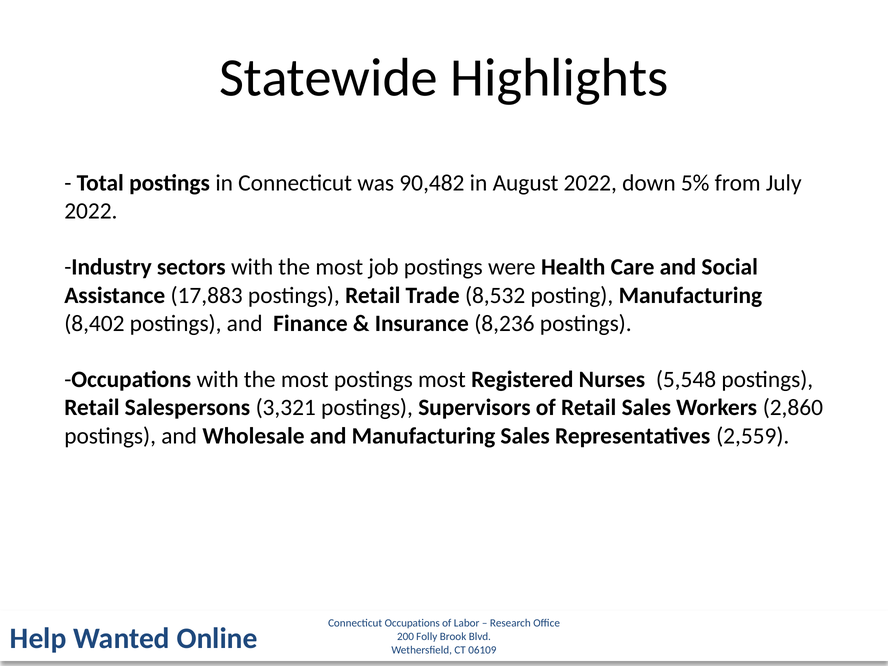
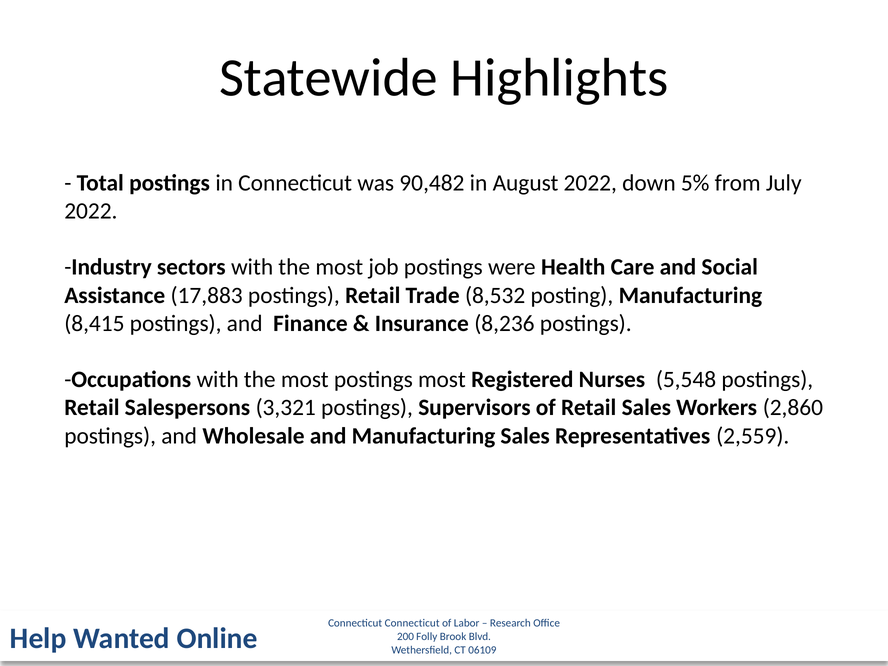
8,402: 8,402 -> 8,415 (94, 323)
Connecticut Occupations: Occupations -> Connecticut (412, 623)
